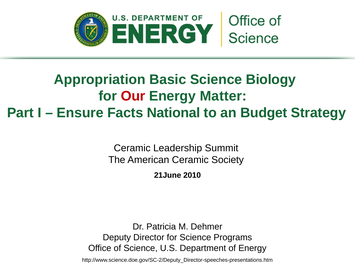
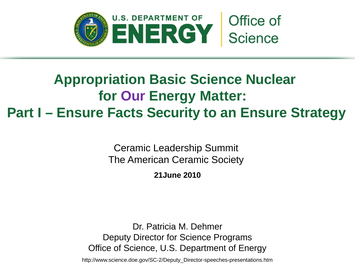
Biology: Biology -> Nuclear (271, 79)
Our colour: red -> purple (133, 96)
National: National -> Security (174, 112)
an Budget: Budget -> Ensure (264, 112)
